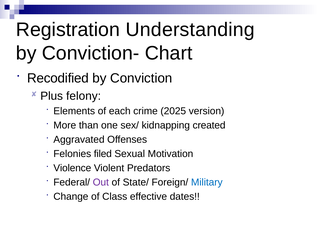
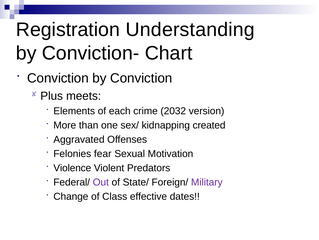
Recodified: Recodified -> Conviction (58, 78)
felony: felony -> meets (84, 96)
2025: 2025 -> 2032 (173, 111)
filed: filed -> fear (103, 153)
Military colour: blue -> purple (207, 182)
